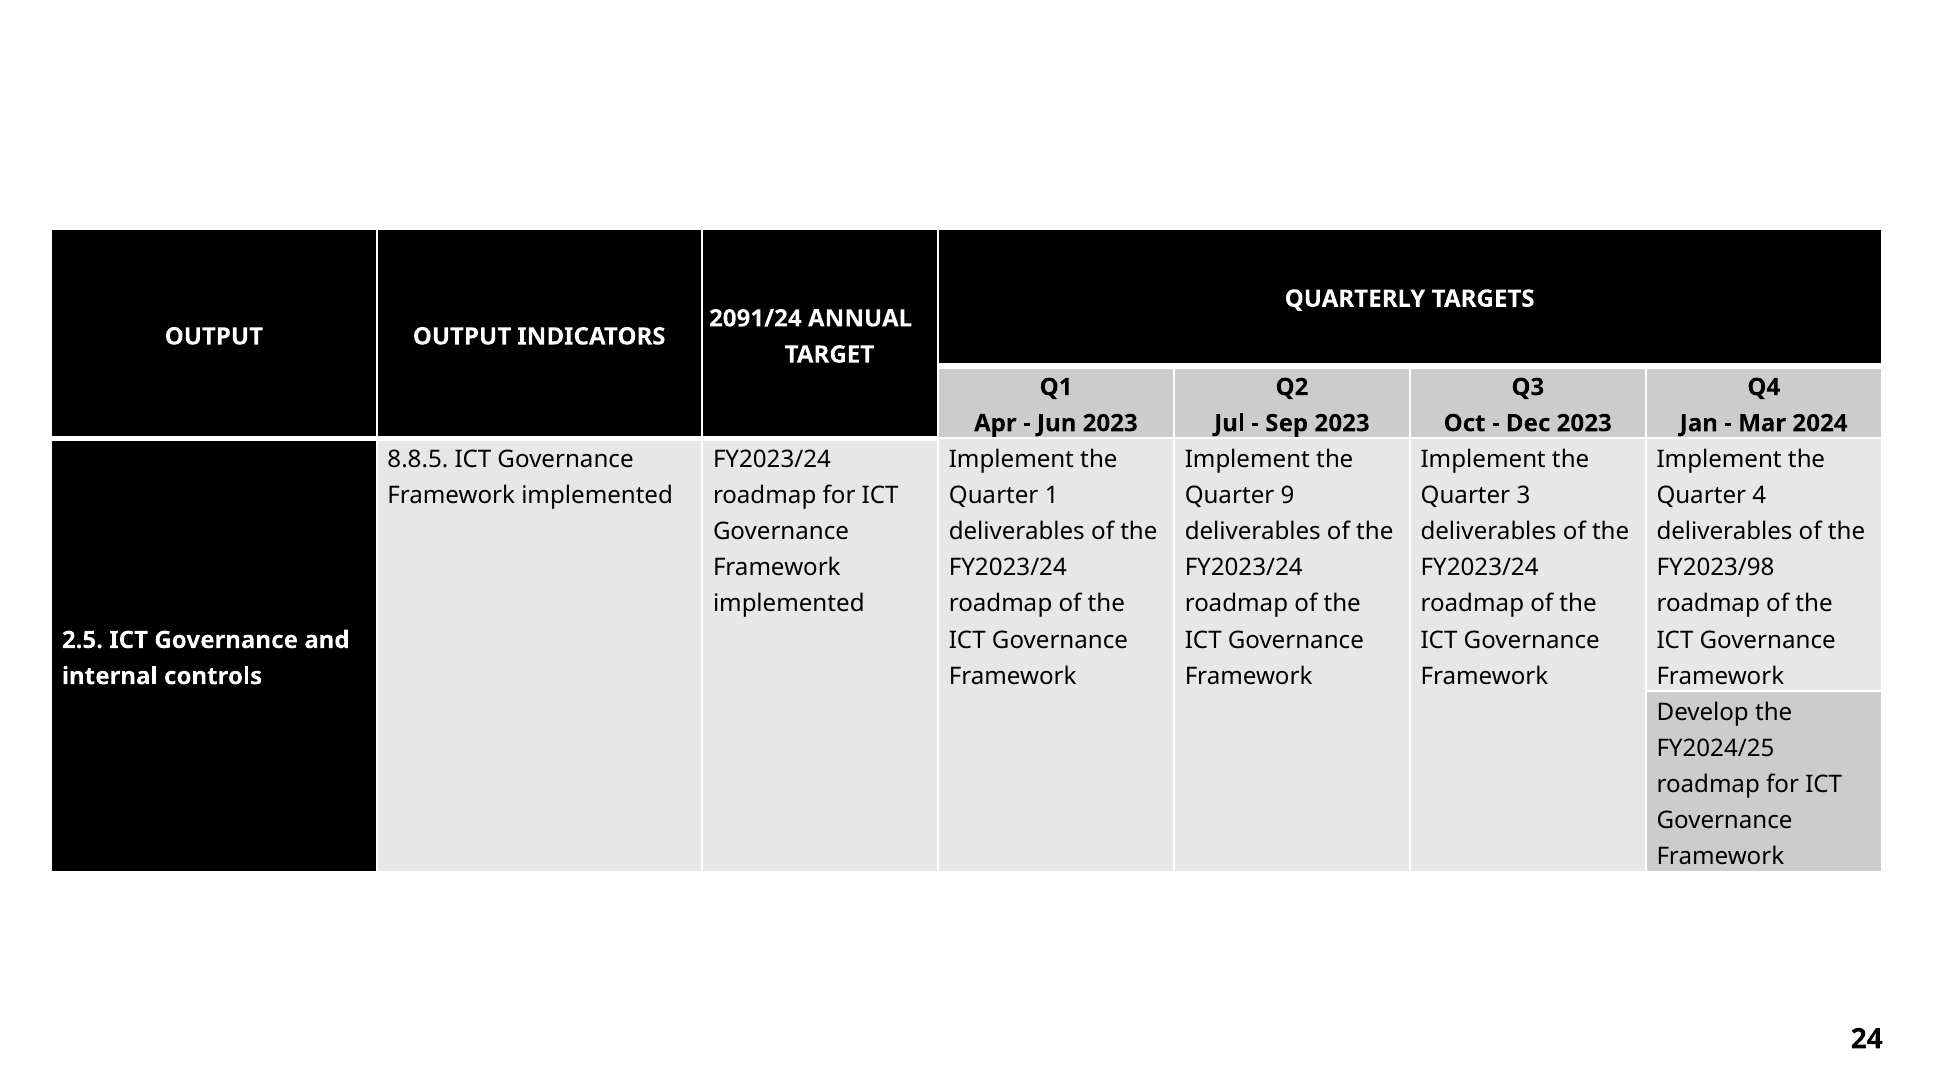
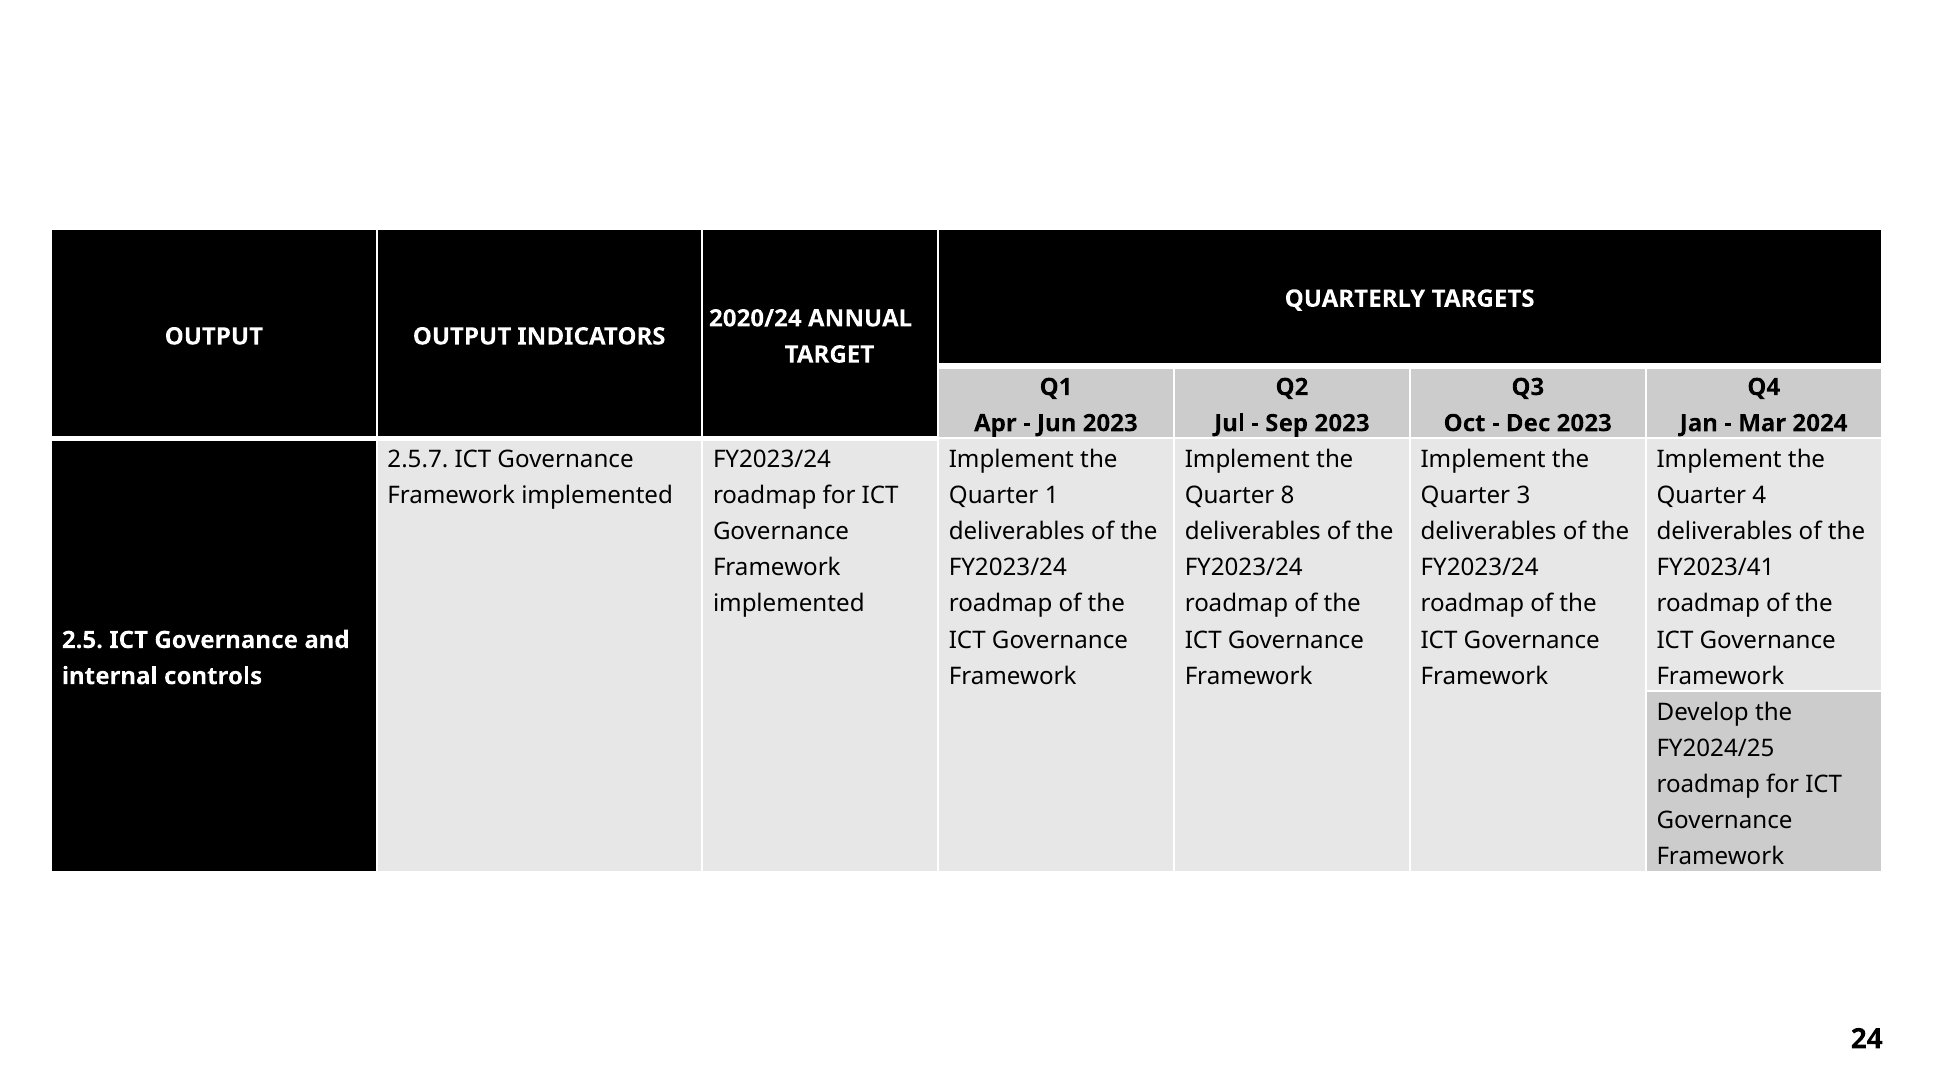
2091/24: 2091/24 -> 2020/24 (755, 319)
8.8.5: 8.8.5 -> 2.5.7 (418, 460)
9: 9 -> 8 (1288, 496)
FY2023/98: FY2023/98 -> FY2023/41 (1716, 568)
